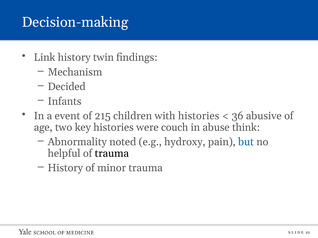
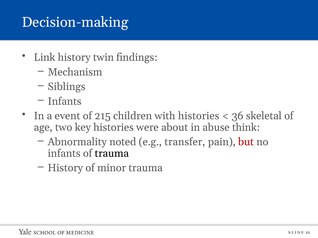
Decided: Decided -> Siblings (67, 87)
abusive: abusive -> skeletal (264, 116)
couch: couch -> about (175, 128)
hydroxy: hydroxy -> transfer (185, 142)
but colour: blue -> red (246, 142)
helpful: helpful -> infants (64, 154)
